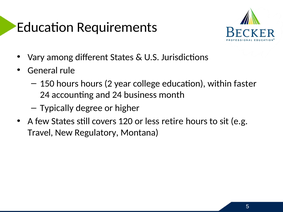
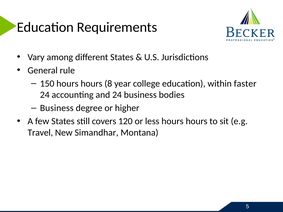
2: 2 -> 8 (108, 84)
month: month -> bodies (172, 95)
Typically: Typically -> Business (57, 108)
less retire: retire -> hours (173, 121)
Regulatory: Regulatory -> Simandhar (97, 133)
